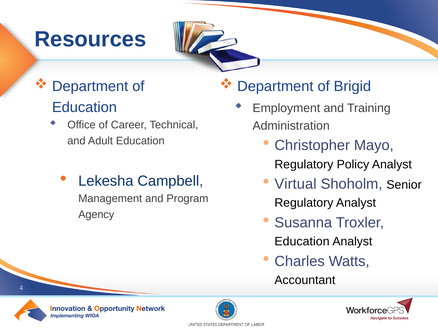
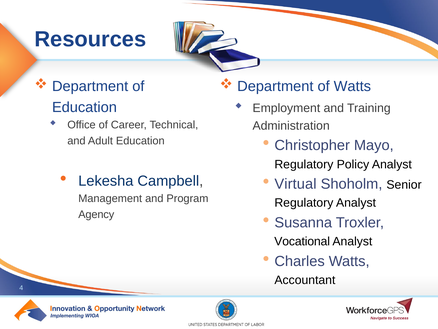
of Brigid: Brigid -> Watts (352, 86)
Education: Education -> Vocational (302, 241)
